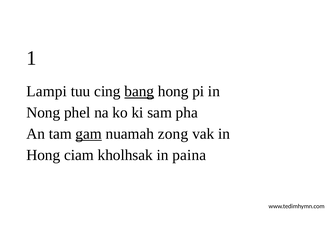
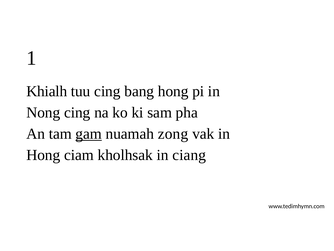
Lampi: Lampi -> Khialh (47, 91)
bang underline: present -> none (139, 91)
Nong phel: phel -> cing (77, 112)
paina: paina -> ciang (189, 155)
